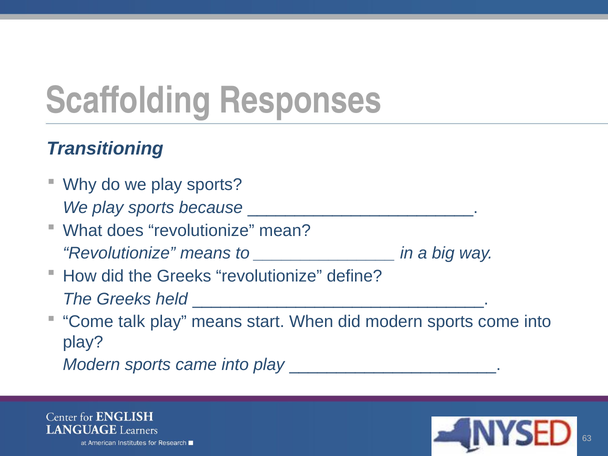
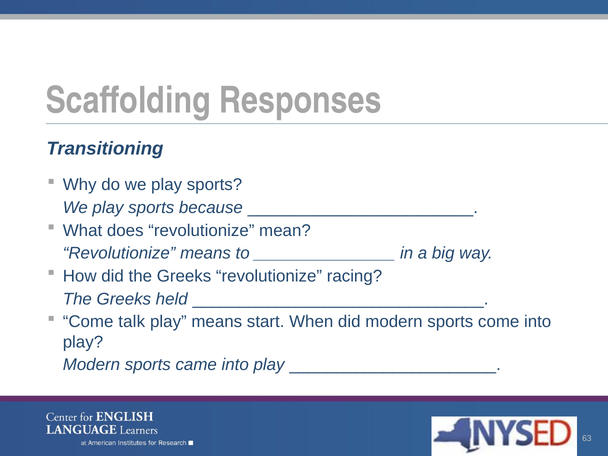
define: define -> racing (354, 276)
